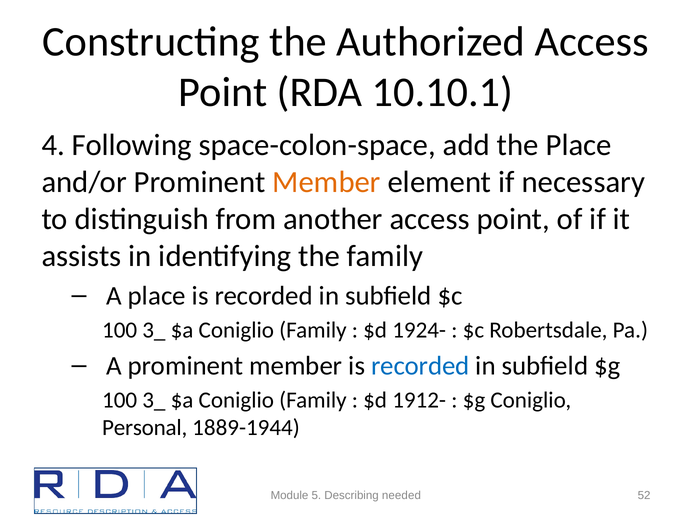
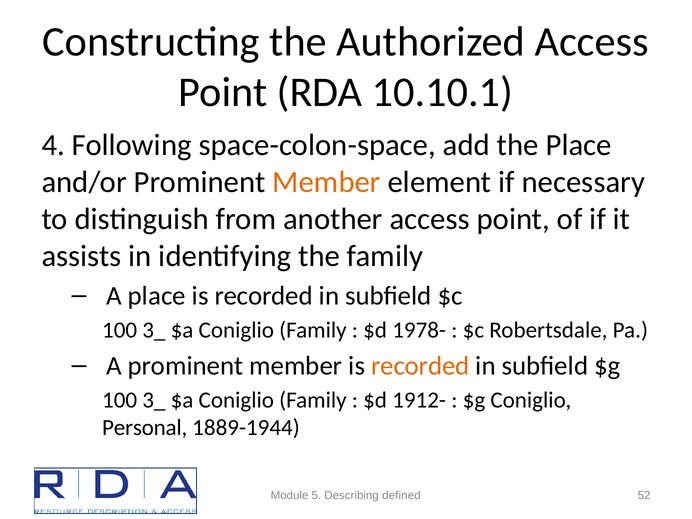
1924-: 1924- -> 1978- (419, 330)
recorded colour: blue -> orange (420, 366)
needed: needed -> defined (401, 496)
